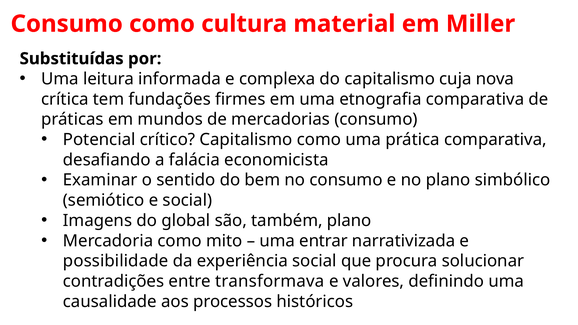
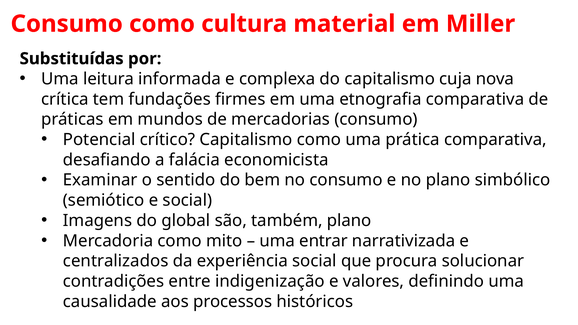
possibilidade: possibilidade -> centralizados (116, 261)
entre transformava: transformava -> indigenização (270, 281)
